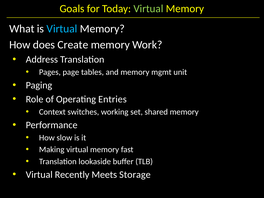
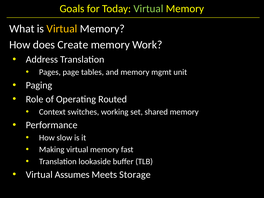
Virtual colour: light blue -> yellow (62, 29)
Entries: Entries -> Routed (113, 99)
Recently: Recently -> Assumes (72, 175)
